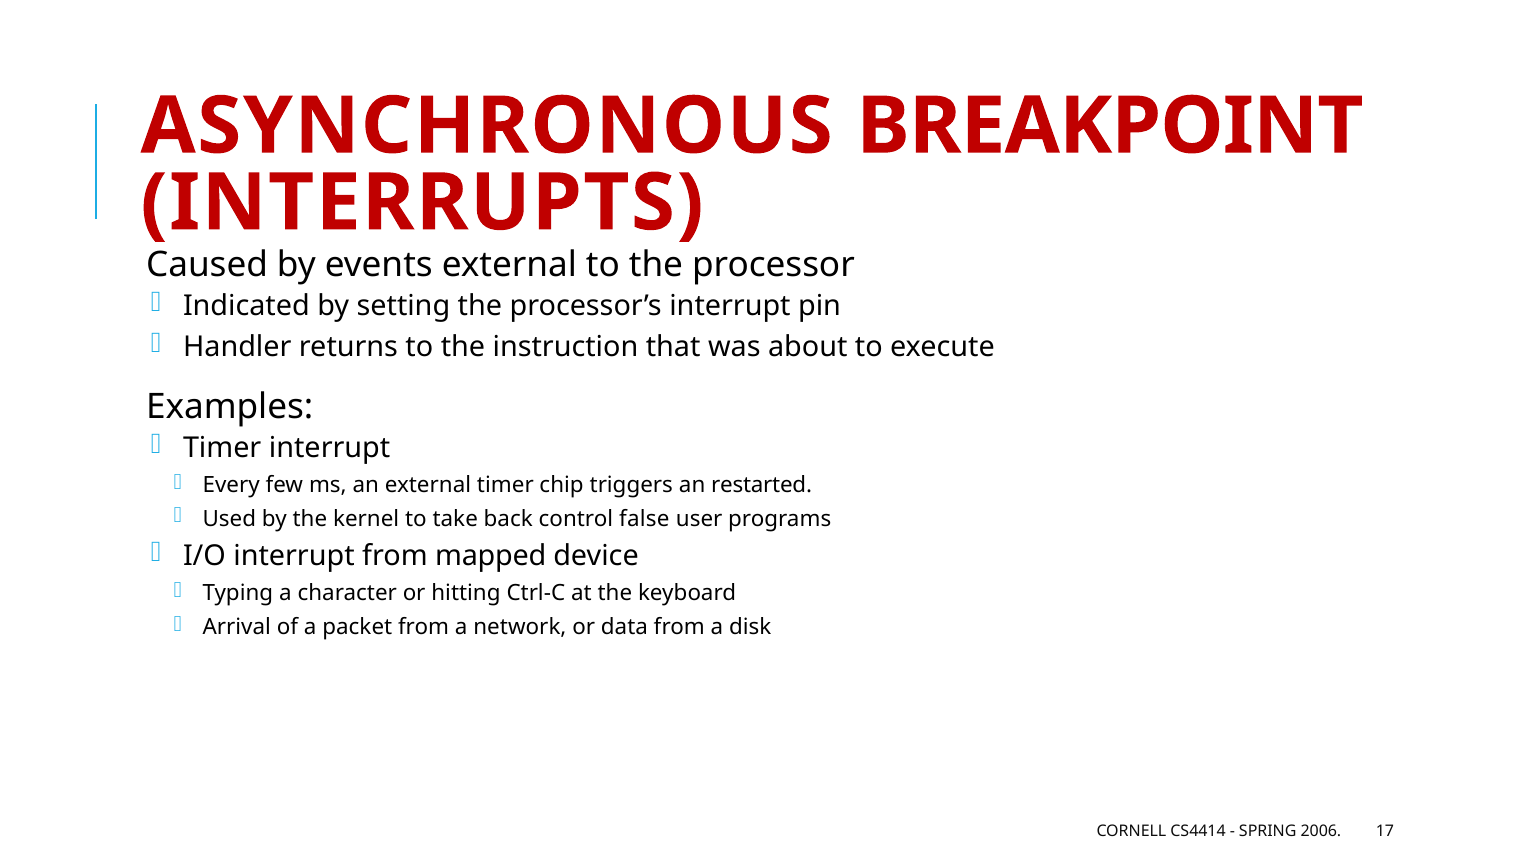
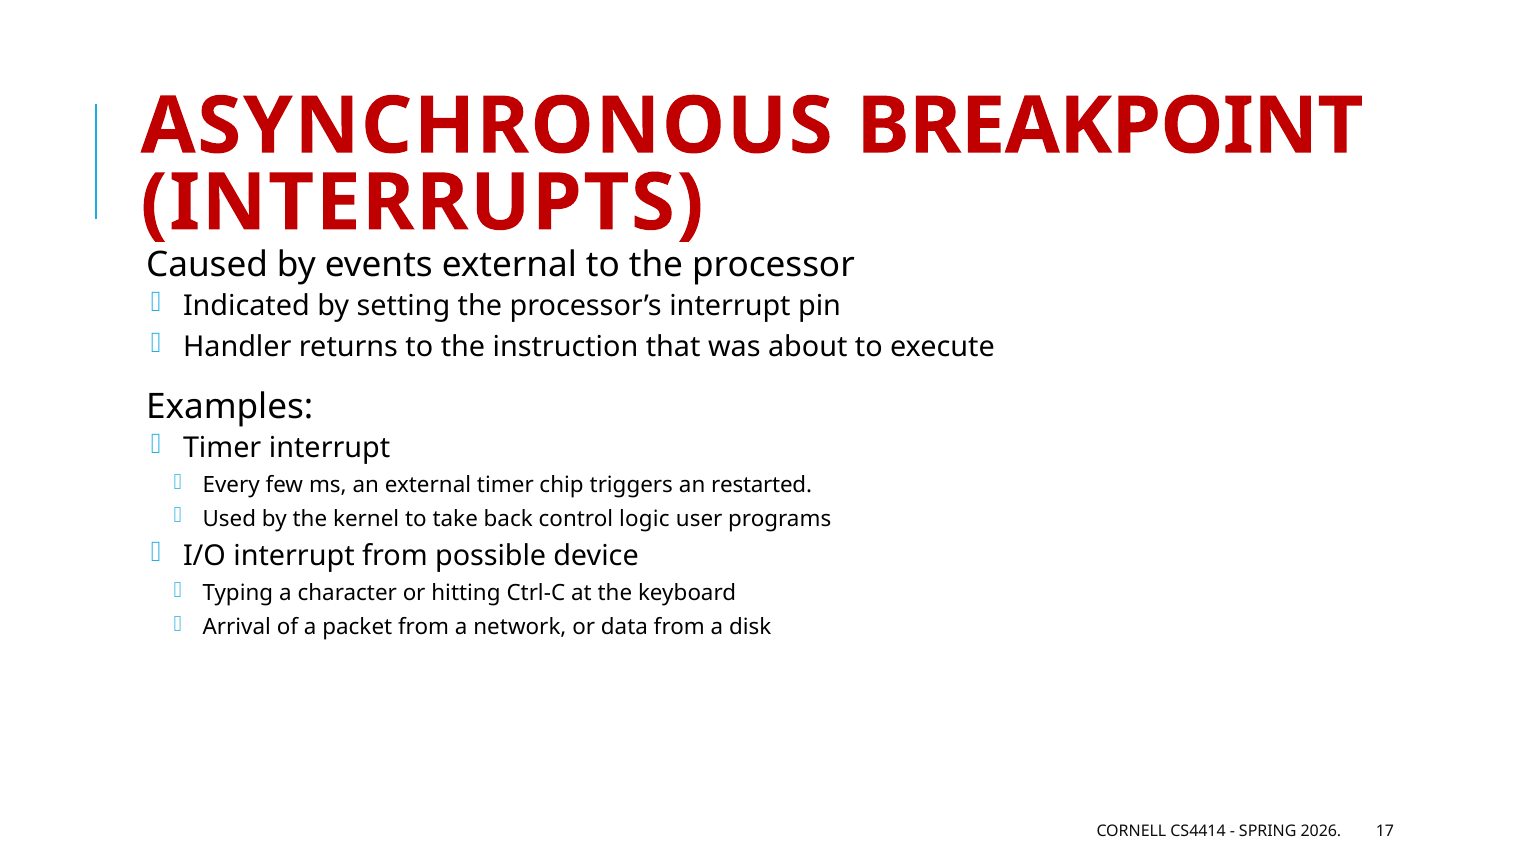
false: false -> logic (644, 519)
mapped: mapped -> possible (491, 556)
2006: 2006 -> 2026 (1321, 832)
